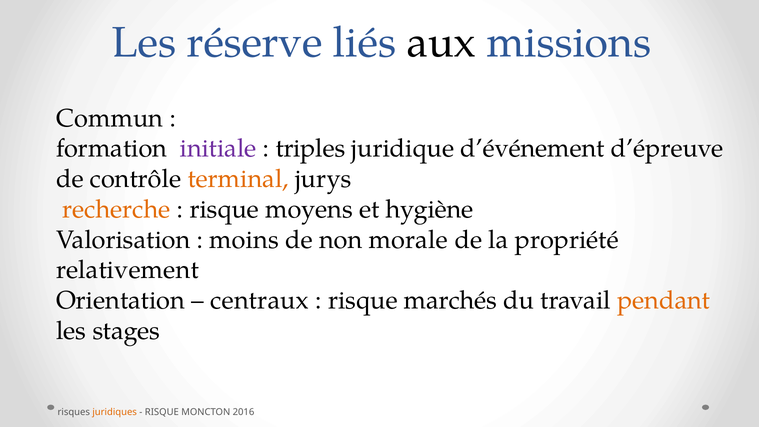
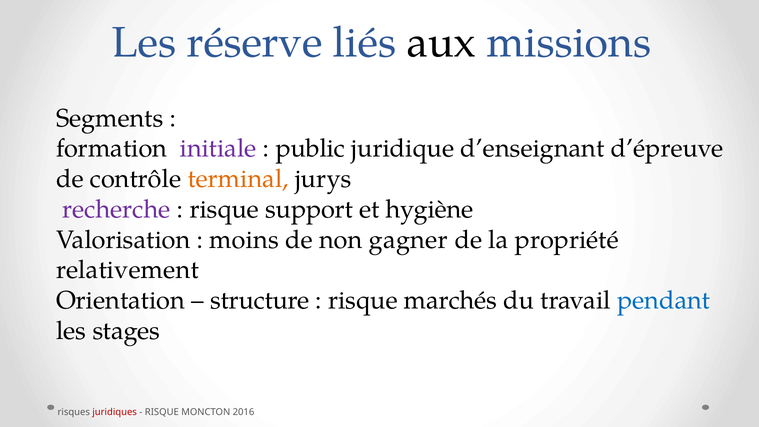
Commun: Commun -> Segments (110, 118)
triples: triples -> public (310, 149)
d’événement: d’événement -> d’enseignant (532, 149)
recherche colour: orange -> purple (116, 209)
moyens: moyens -> support (309, 209)
morale: morale -> gagner (408, 240)
centraux: centraux -> structure (260, 300)
pendant colour: orange -> blue (664, 300)
juridiques colour: orange -> red (115, 412)
